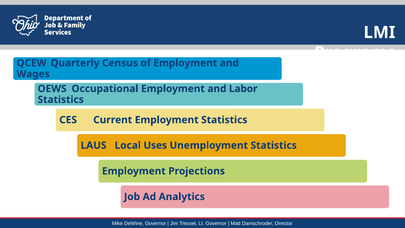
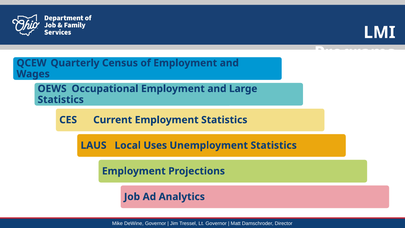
Labor: Labor -> Large (243, 89)
